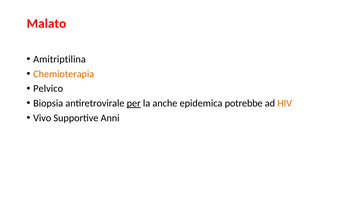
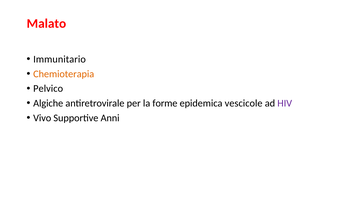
Amitriptilina: Amitriptilina -> Immunitario (60, 59)
Biopsia: Biopsia -> Algiche (48, 103)
per underline: present -> none (134, 103)
anche: anche -> forme (165, 103)
potrebbe: potrebbe -> vescicole (244, 103)
HIV colour: orange -> purple (285, 103)
